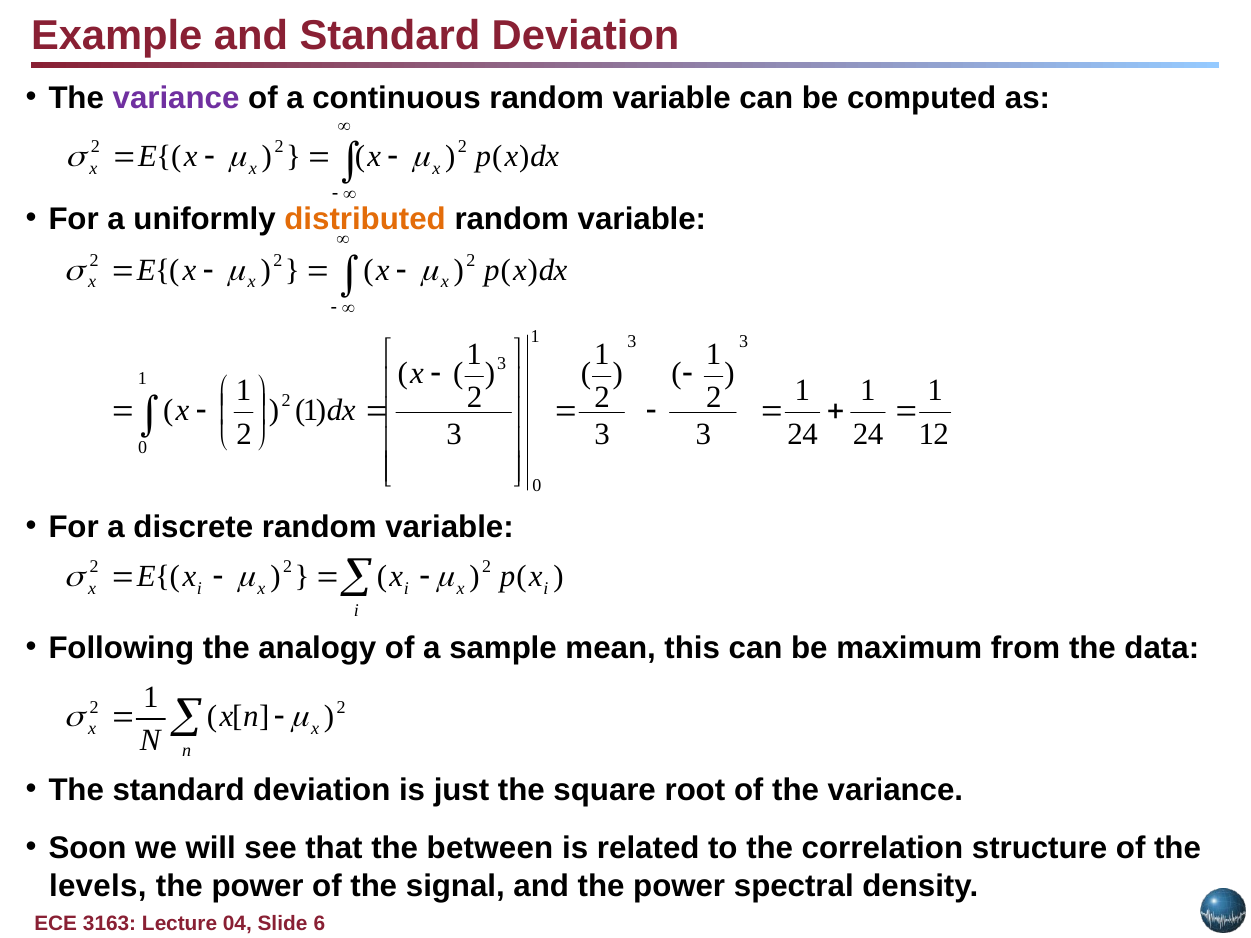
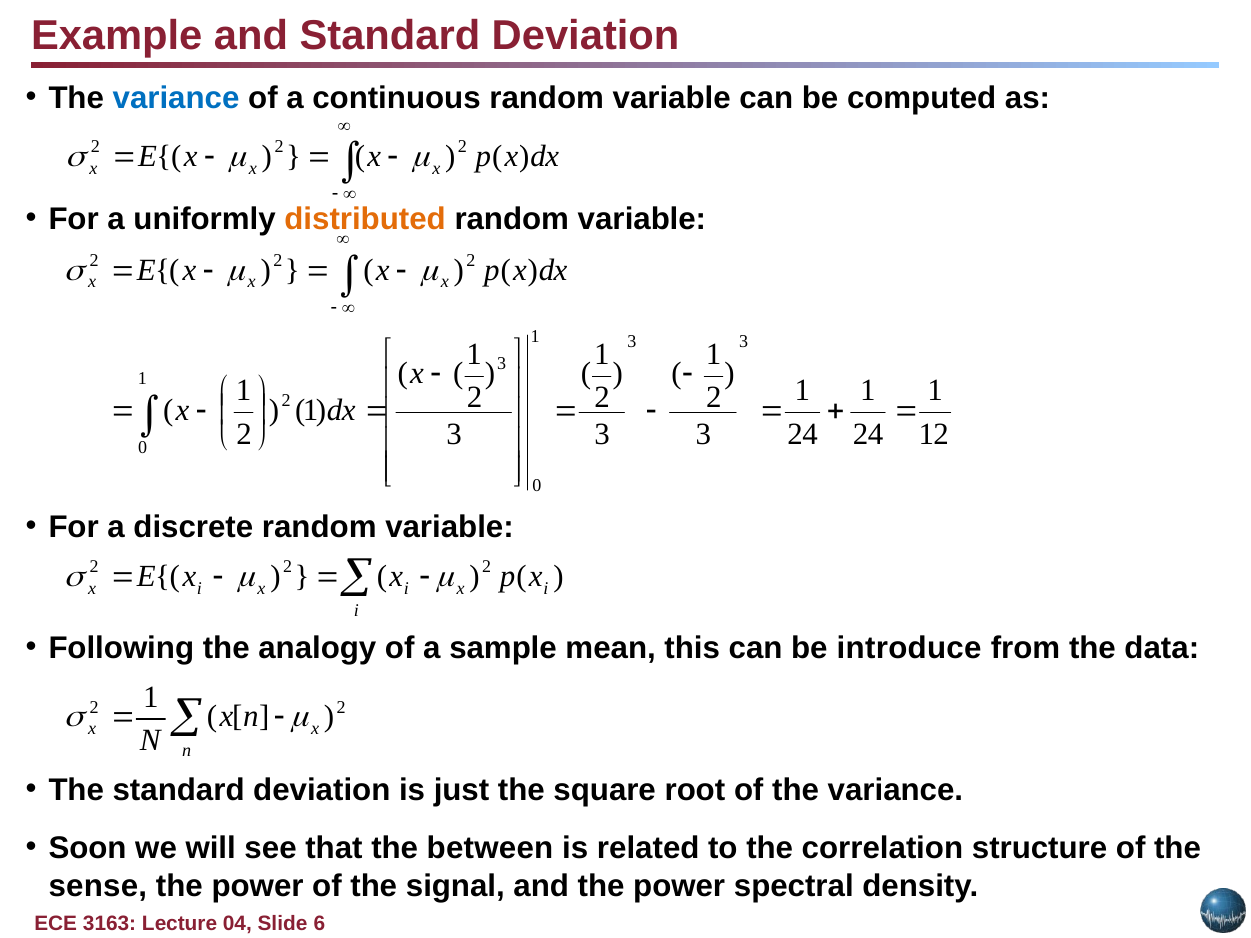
variance colour: purple -> blue (176, 98)
maximum: maximum -> introduce (909, 648)
levels: levels -> sense (98, 886)
